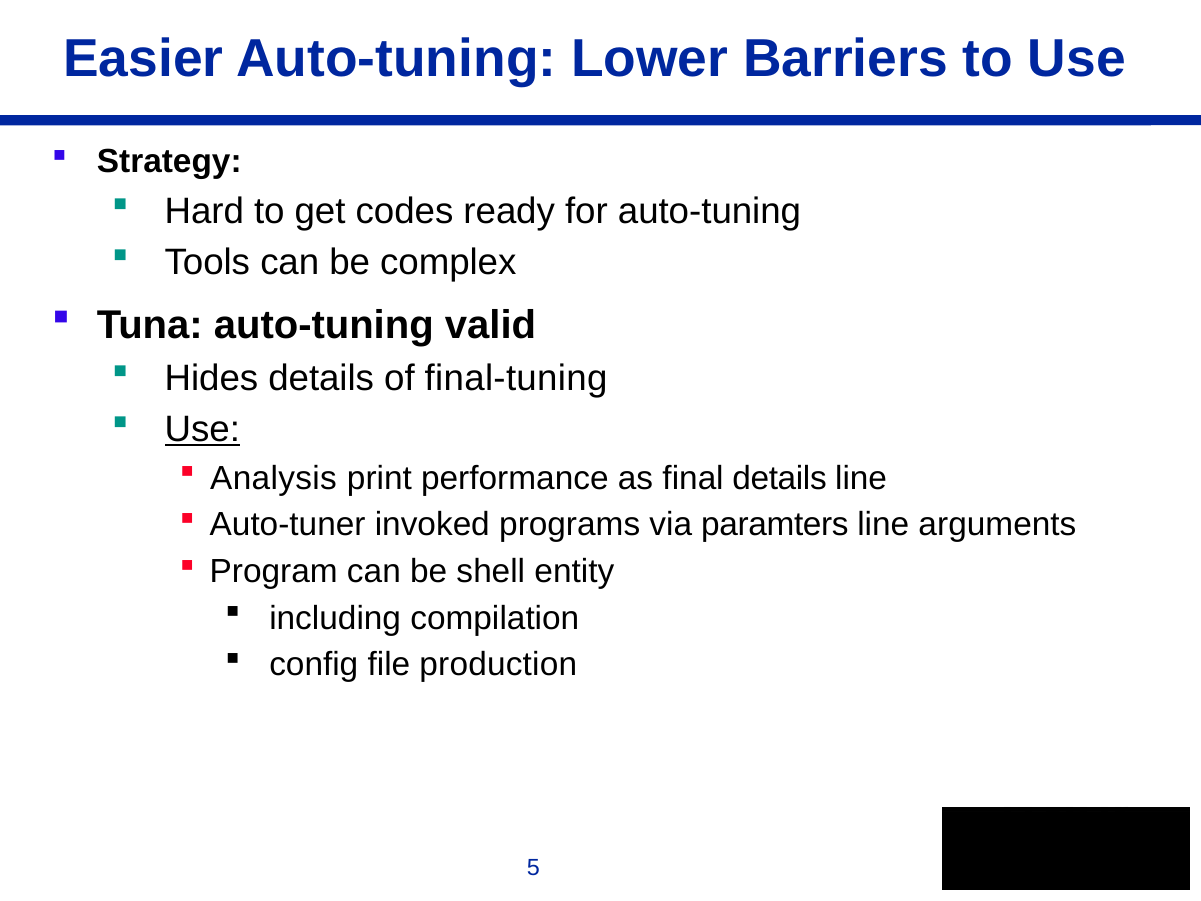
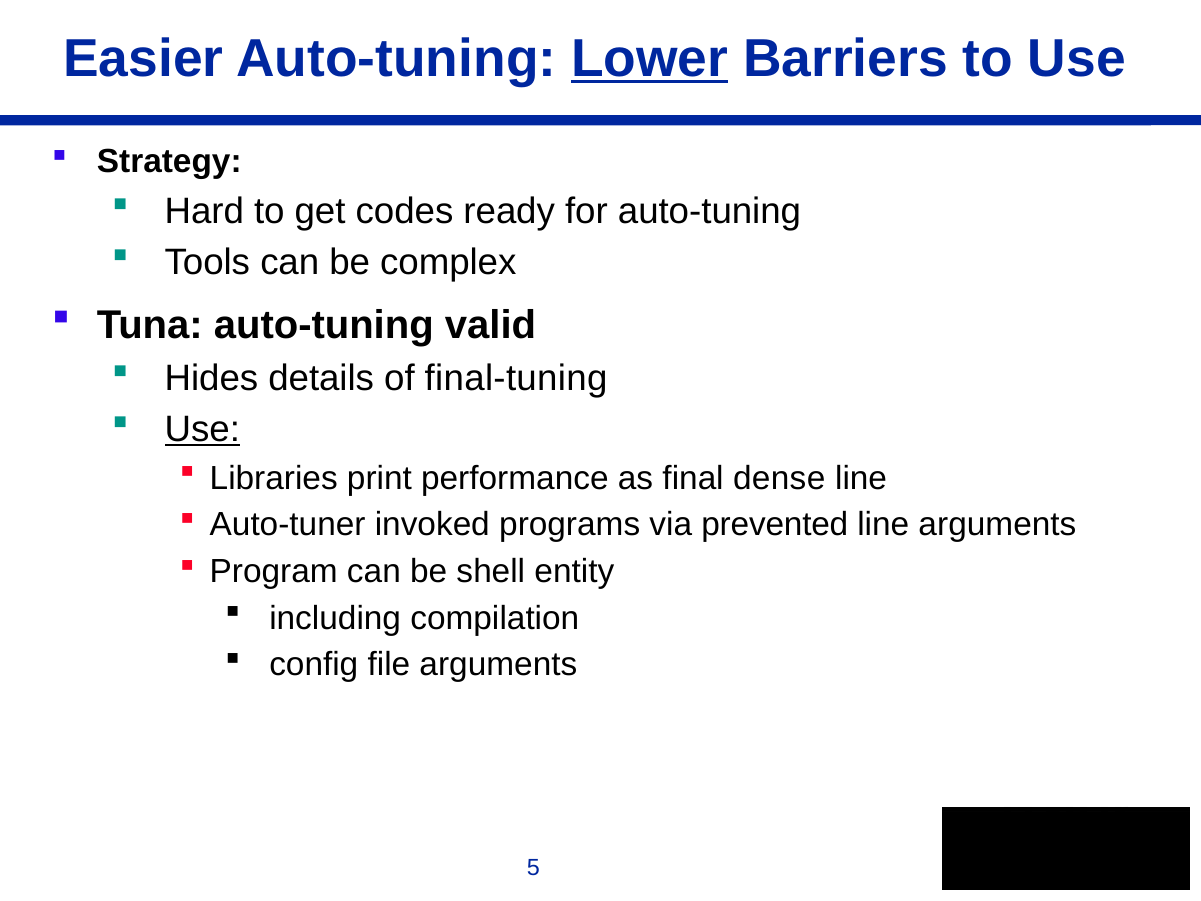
Lower underline: none -> present (650, 59)
Analysis: Analysis -> Libraries (274, 478)
final details: details -> dense (779, 478)
paramters: paramters -> prevented (775, 525)
file production: production -> arguments (498, 665)
